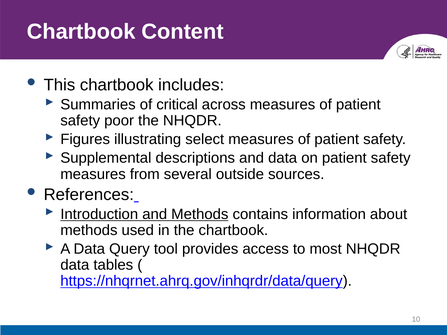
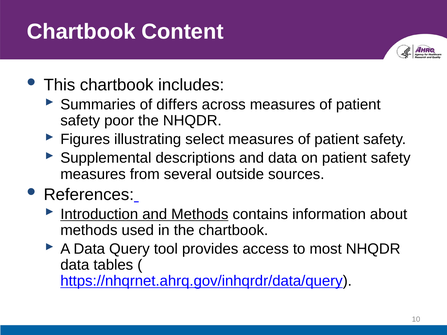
critical: critical -> differs (177, 105)
